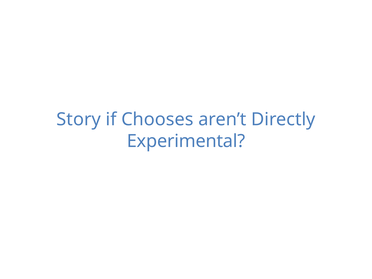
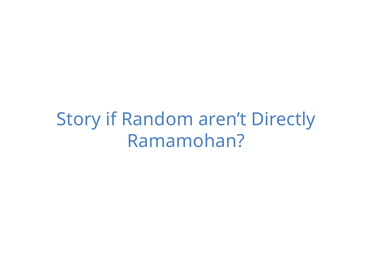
Chooses: Chooses -> Random (157, 120)
Experimental: Experimental -> Ramamohan (186, 141)
